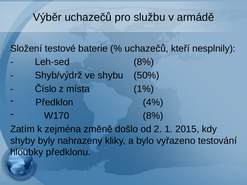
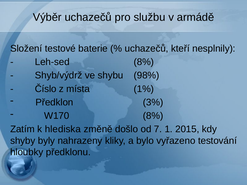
50%: 50% -> 98% (147, 76)
4%: 4% -> 3% (153, 102)
zejména: zejména -> hlediska (63, 129)
2: 2 -> 7 (158, 129)
